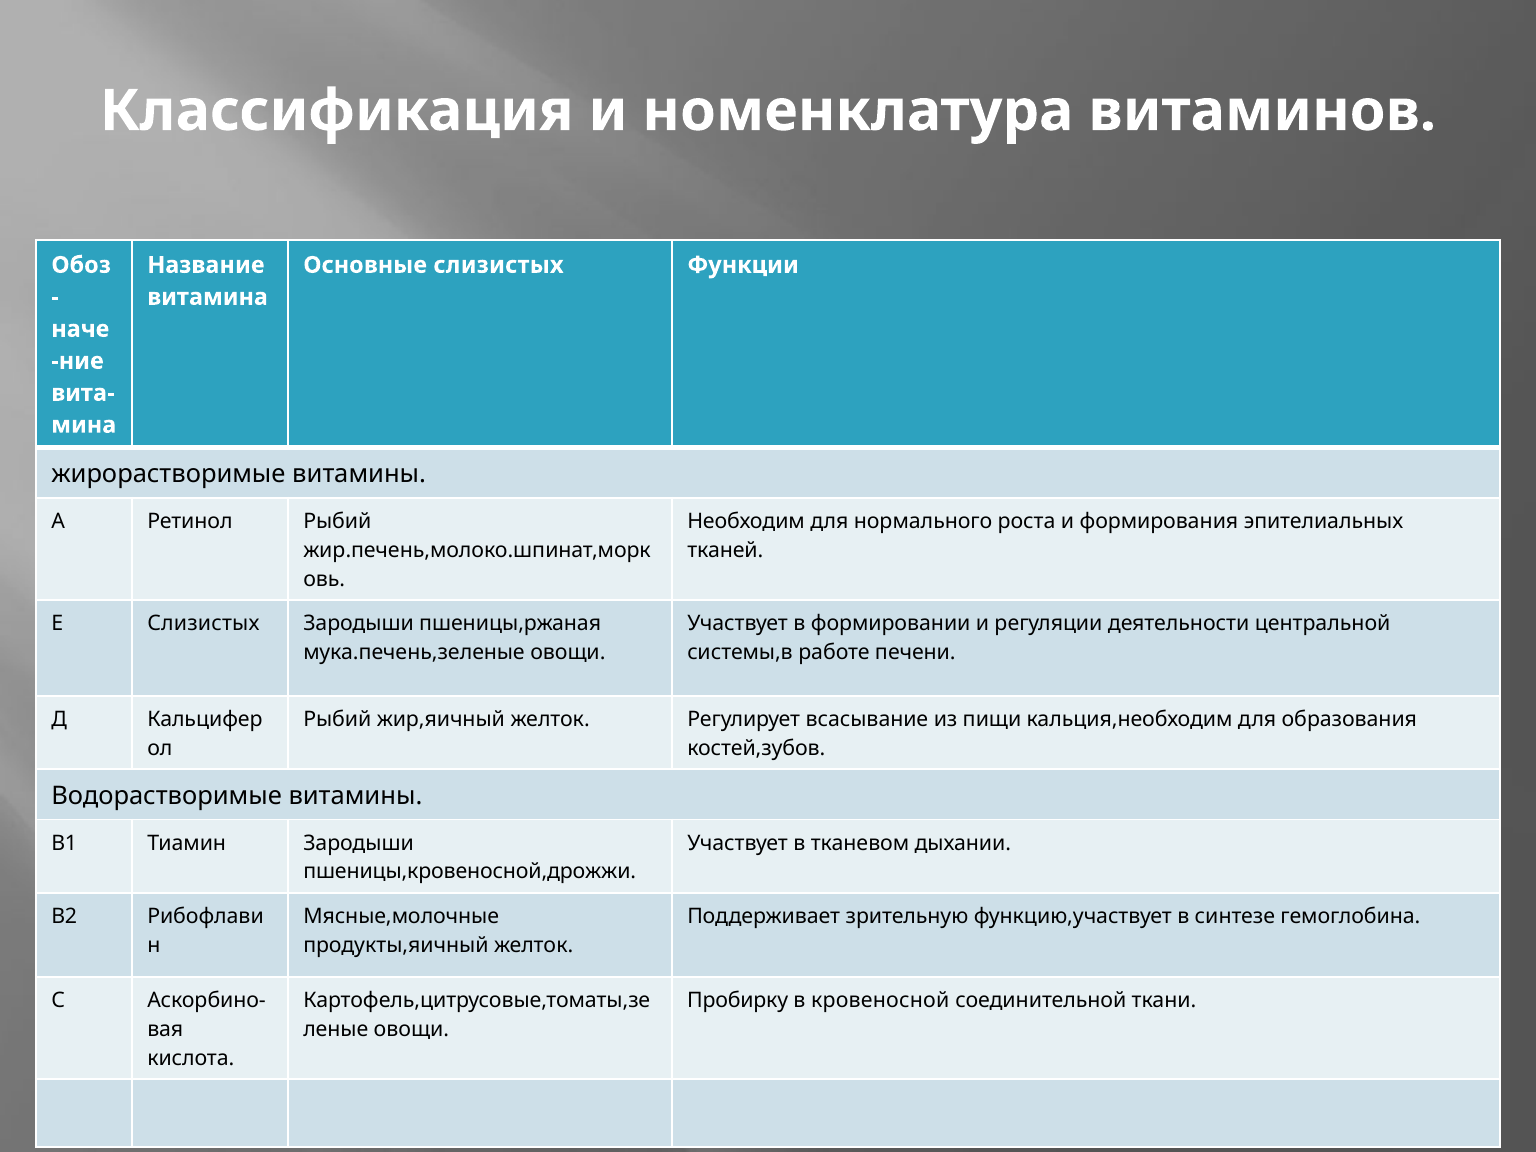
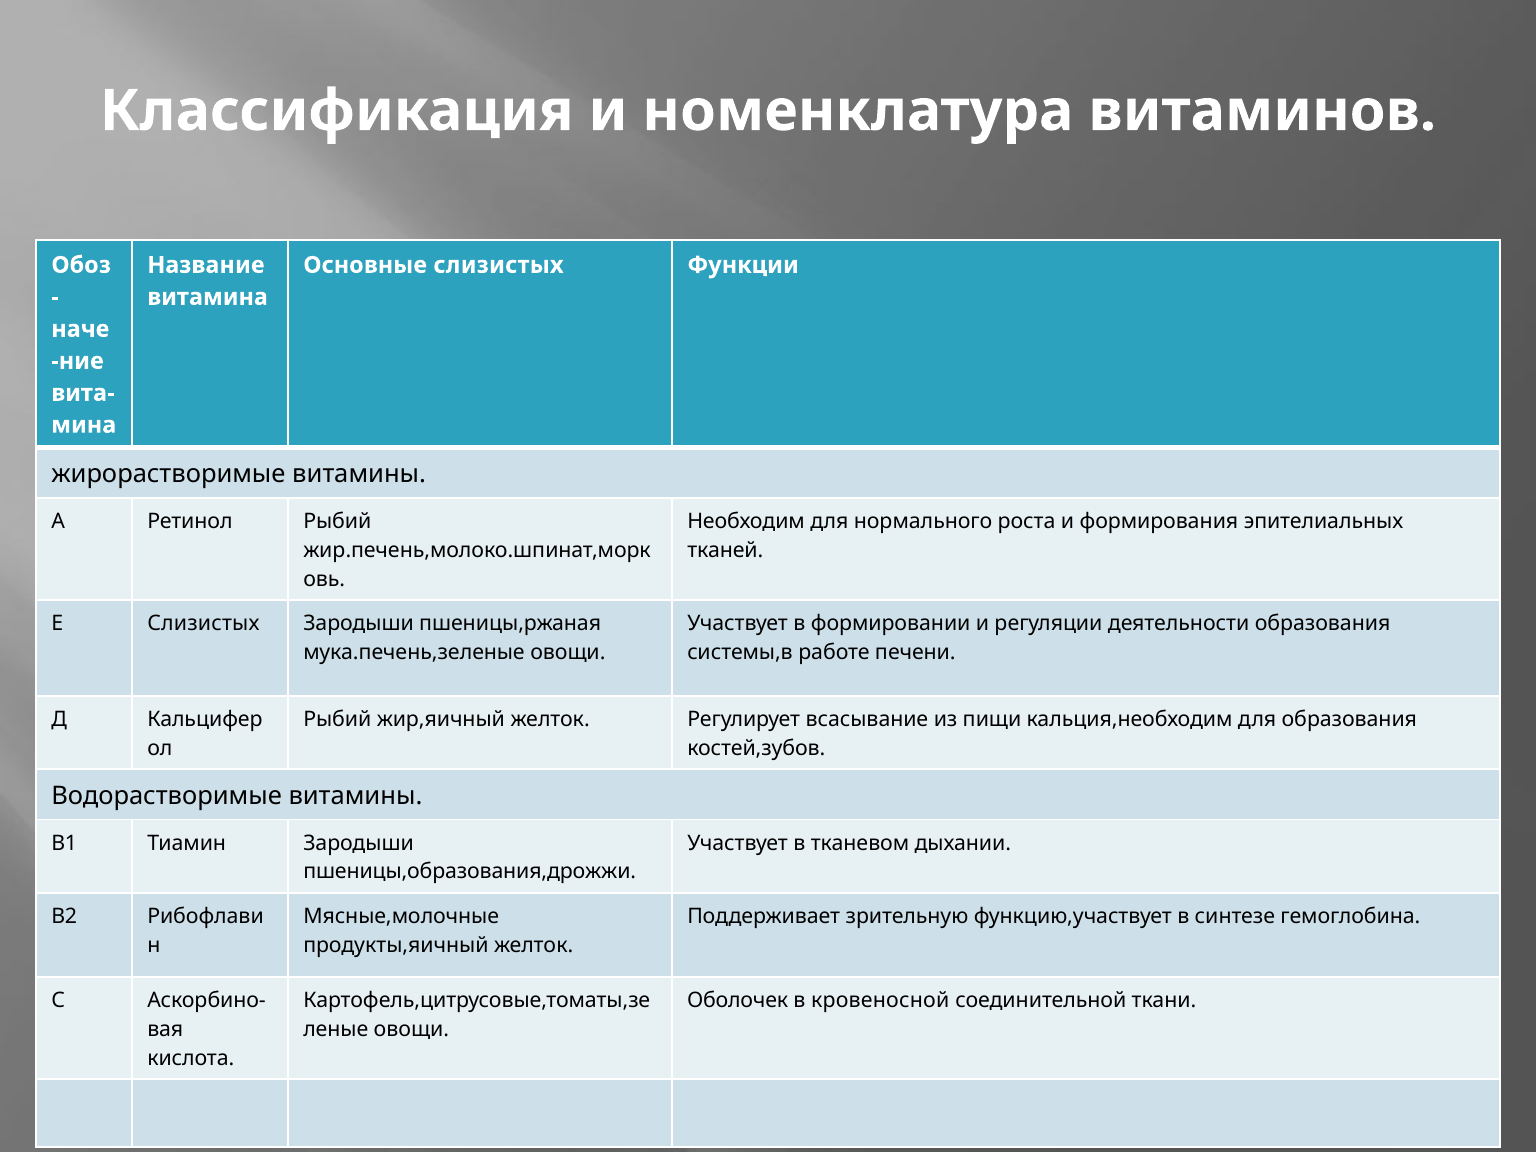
деятельности центральной: центральной -> образования (1323, 623)
пшеницы,кровеносной,дрожжи: пшеницы,кровеносной,дрожжи -> пшеницы,образования,дрожжи (470, 872)
Пробирку: Пробирку -> Оболочек (738, 1000)
